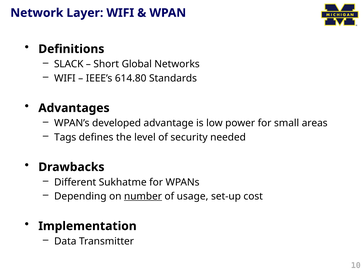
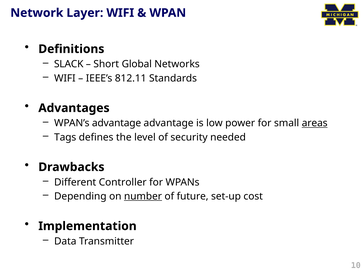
614.80: 614.80 -> 812.11 (131, 78)
WPAN’s developed: developed -> advantage (117, 123)
areas underline: none -> present (315, 123)
Sukhatme: Sukhatme -> Controller (123, 183)
usage: usage -> future (193, 197)
